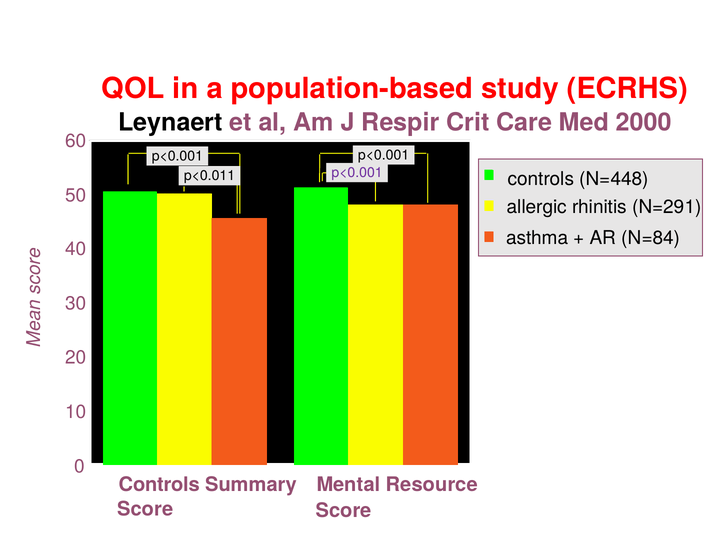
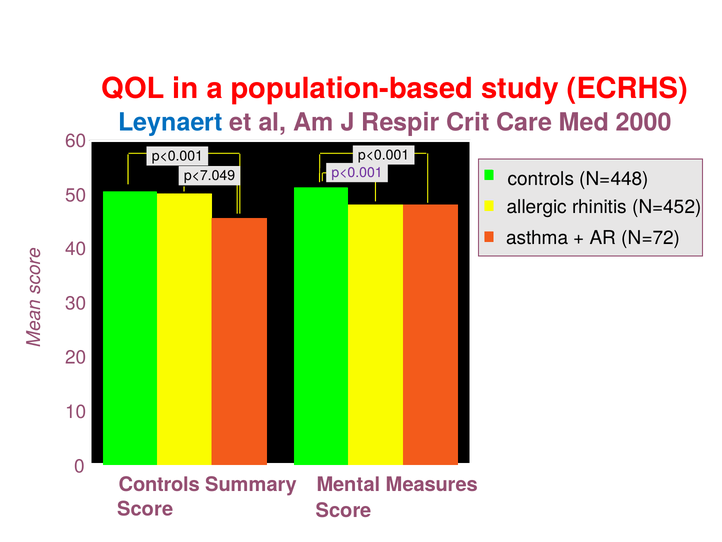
Leynaert colour: black -> blue (170, 122)
p<0.011: p<0.011 -> p<7.049 (209, 175)
N=291: N=291 -> N=452 (667, 207)
N=84: N=84 -> N=72 (651, 238)
Resource: Resource -> Measures (432, 484)
